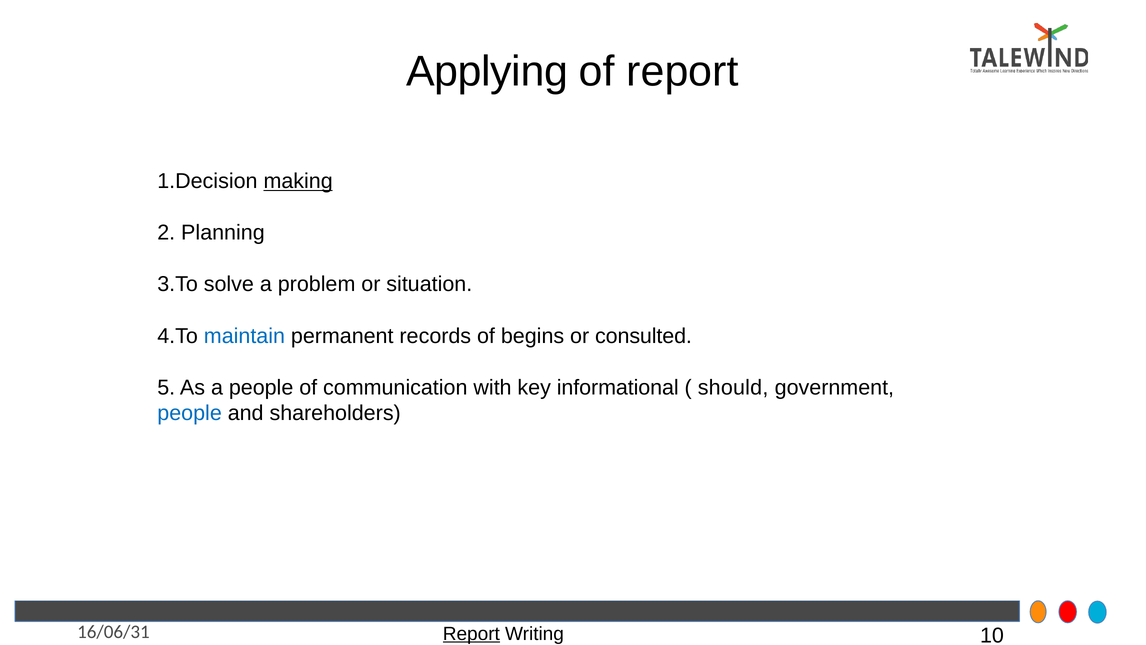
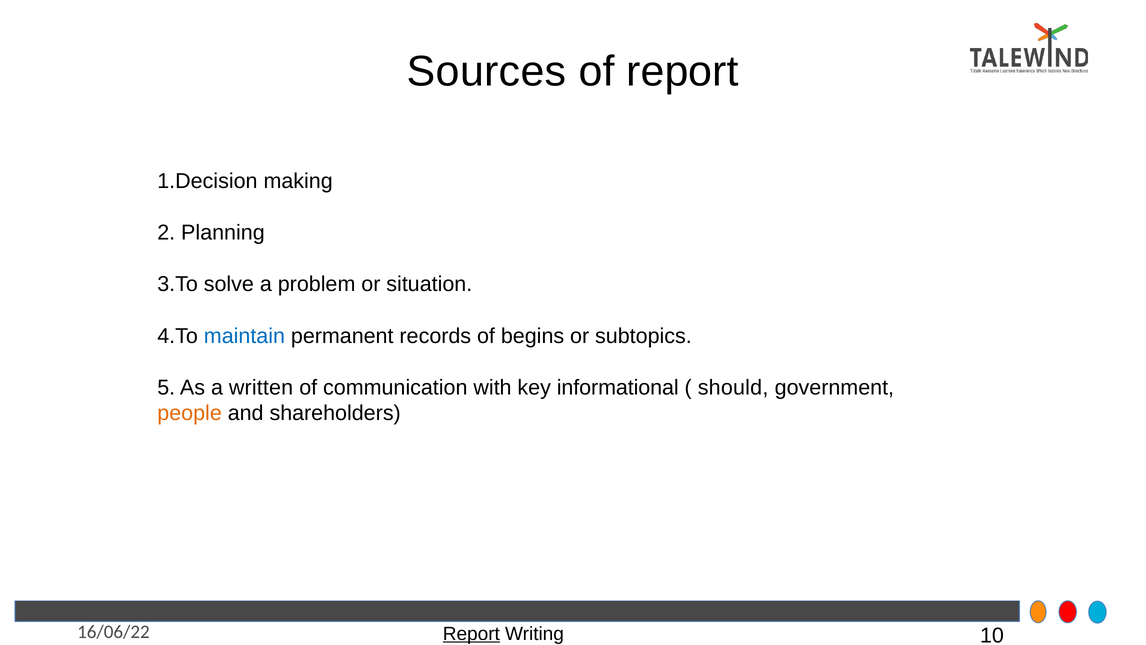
Applying: Applying -> Sources (487, 72)
making underline: present -> none (298, 181)
consulted: consulted -> subtopics (643, 336)
a people: people -> written (261, 387)
people colour: blue -> orange (190, 413)
16/06/31: 16/06/31 -> 16/06/22 (113, 632)
